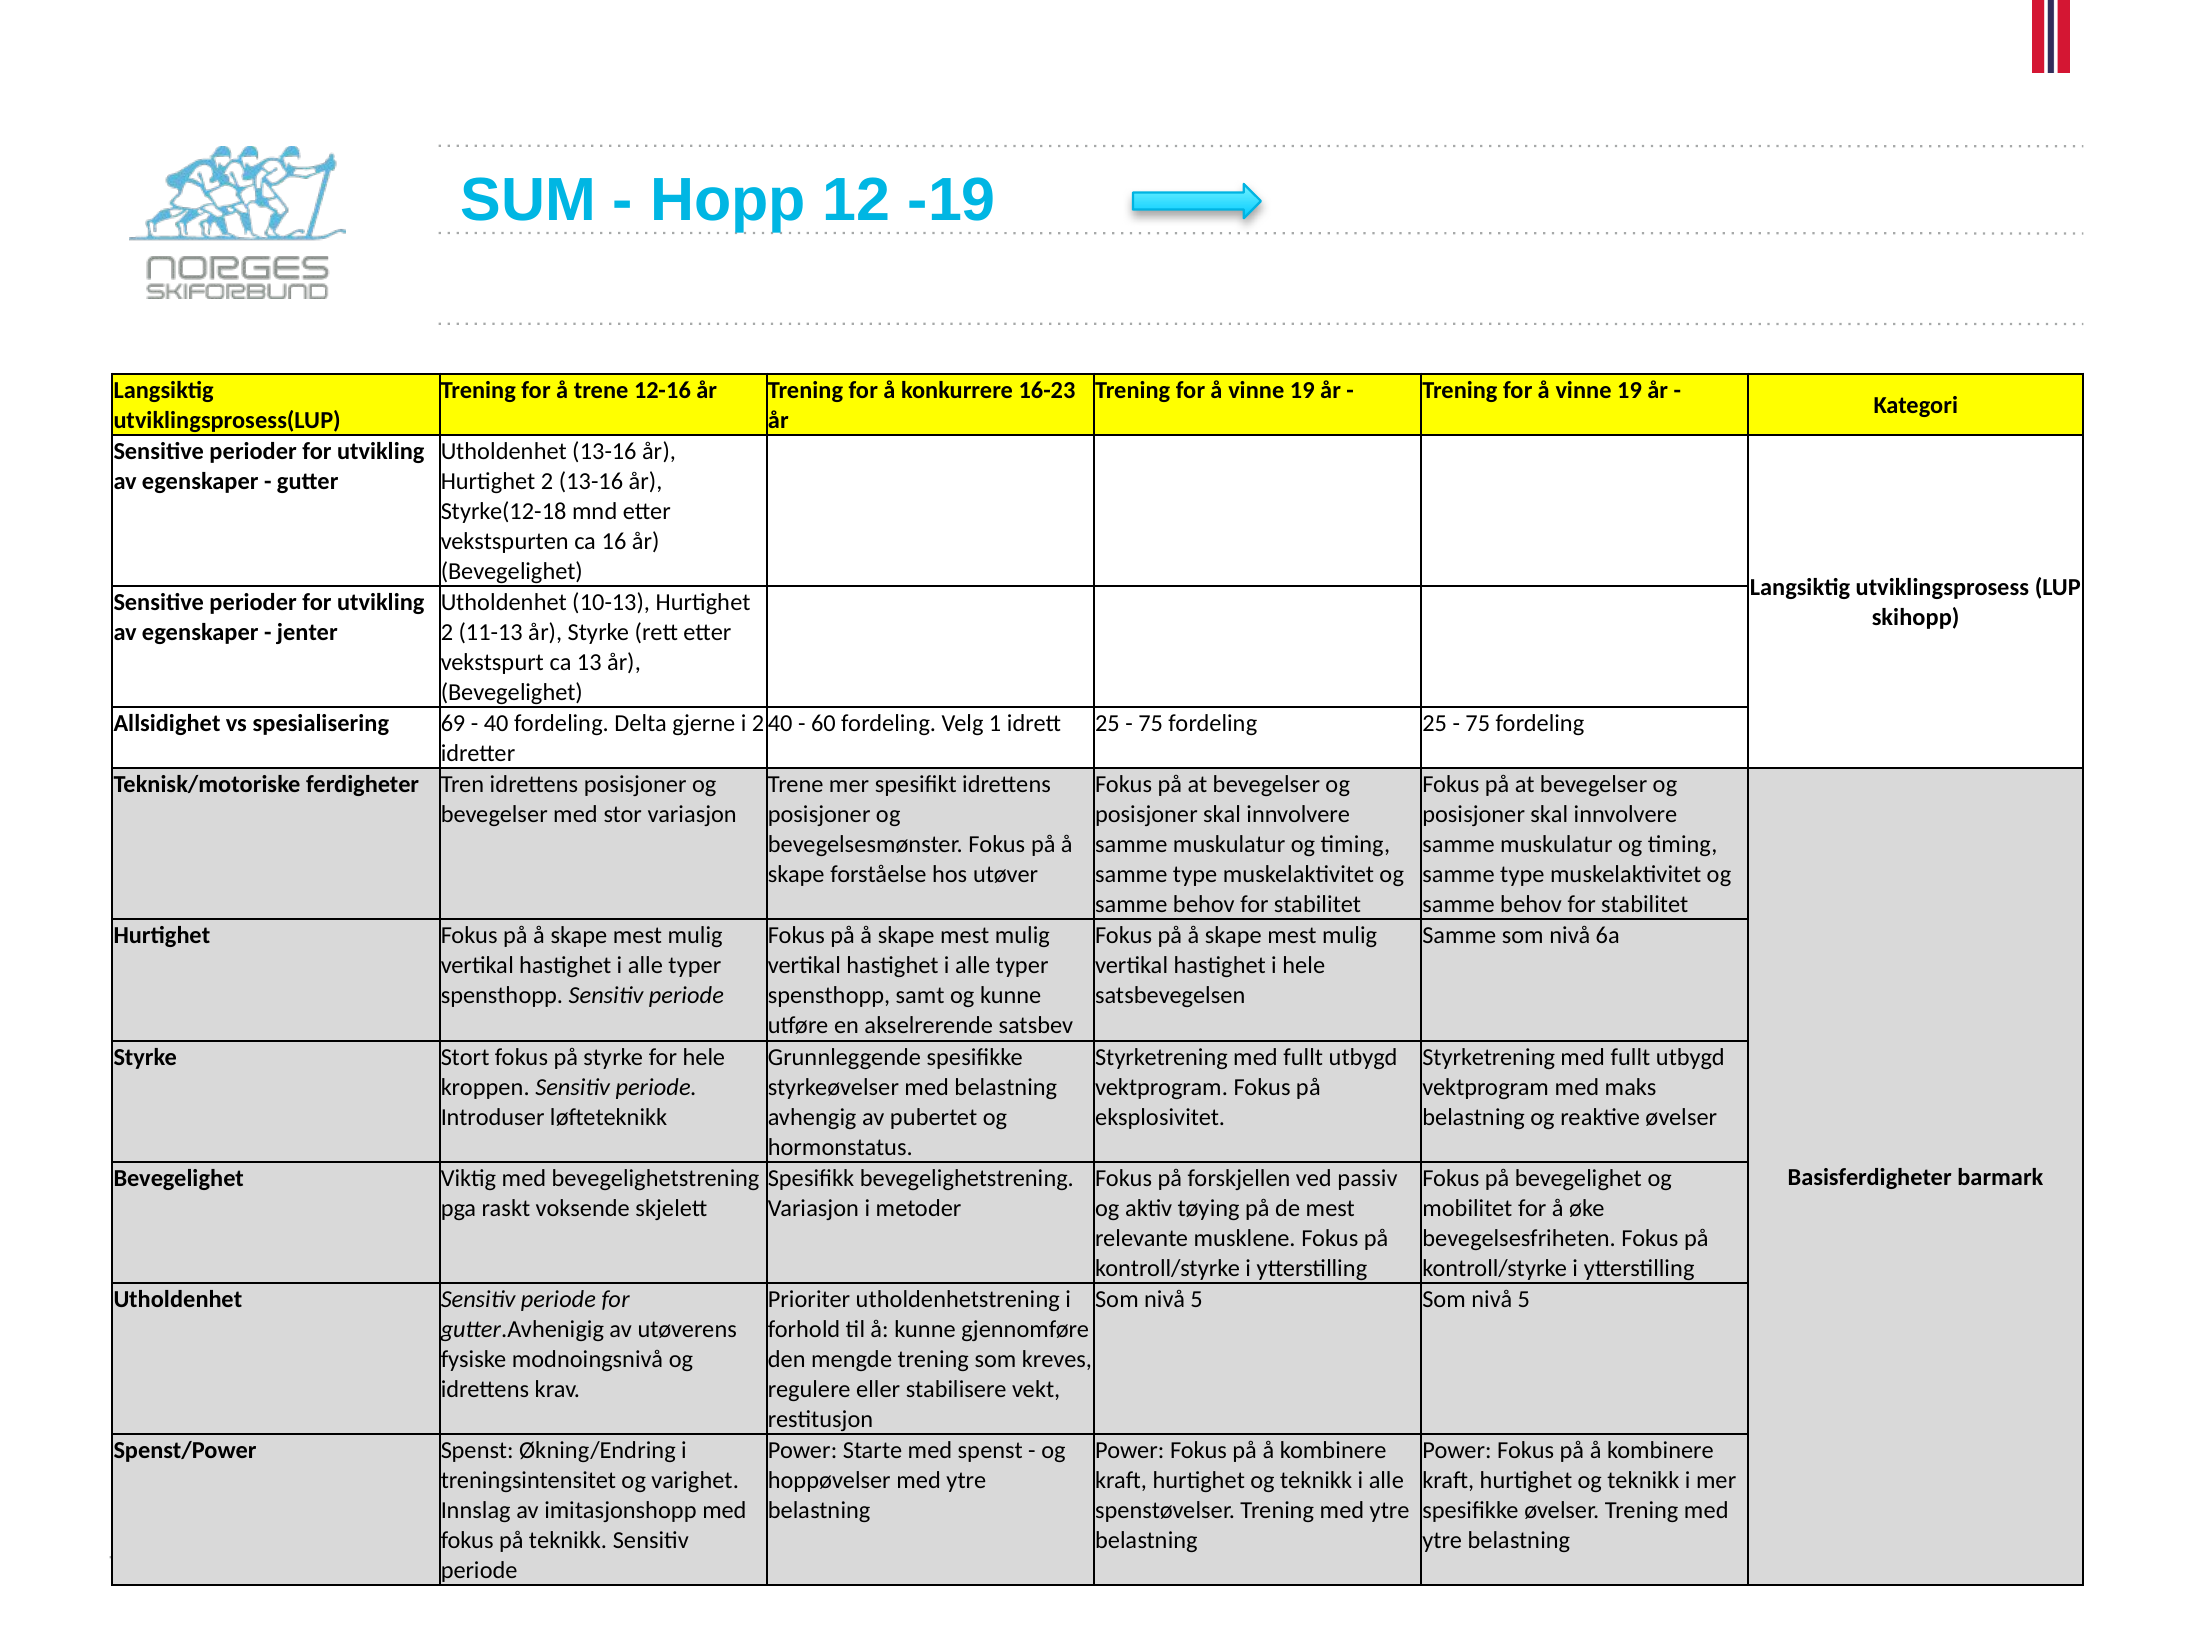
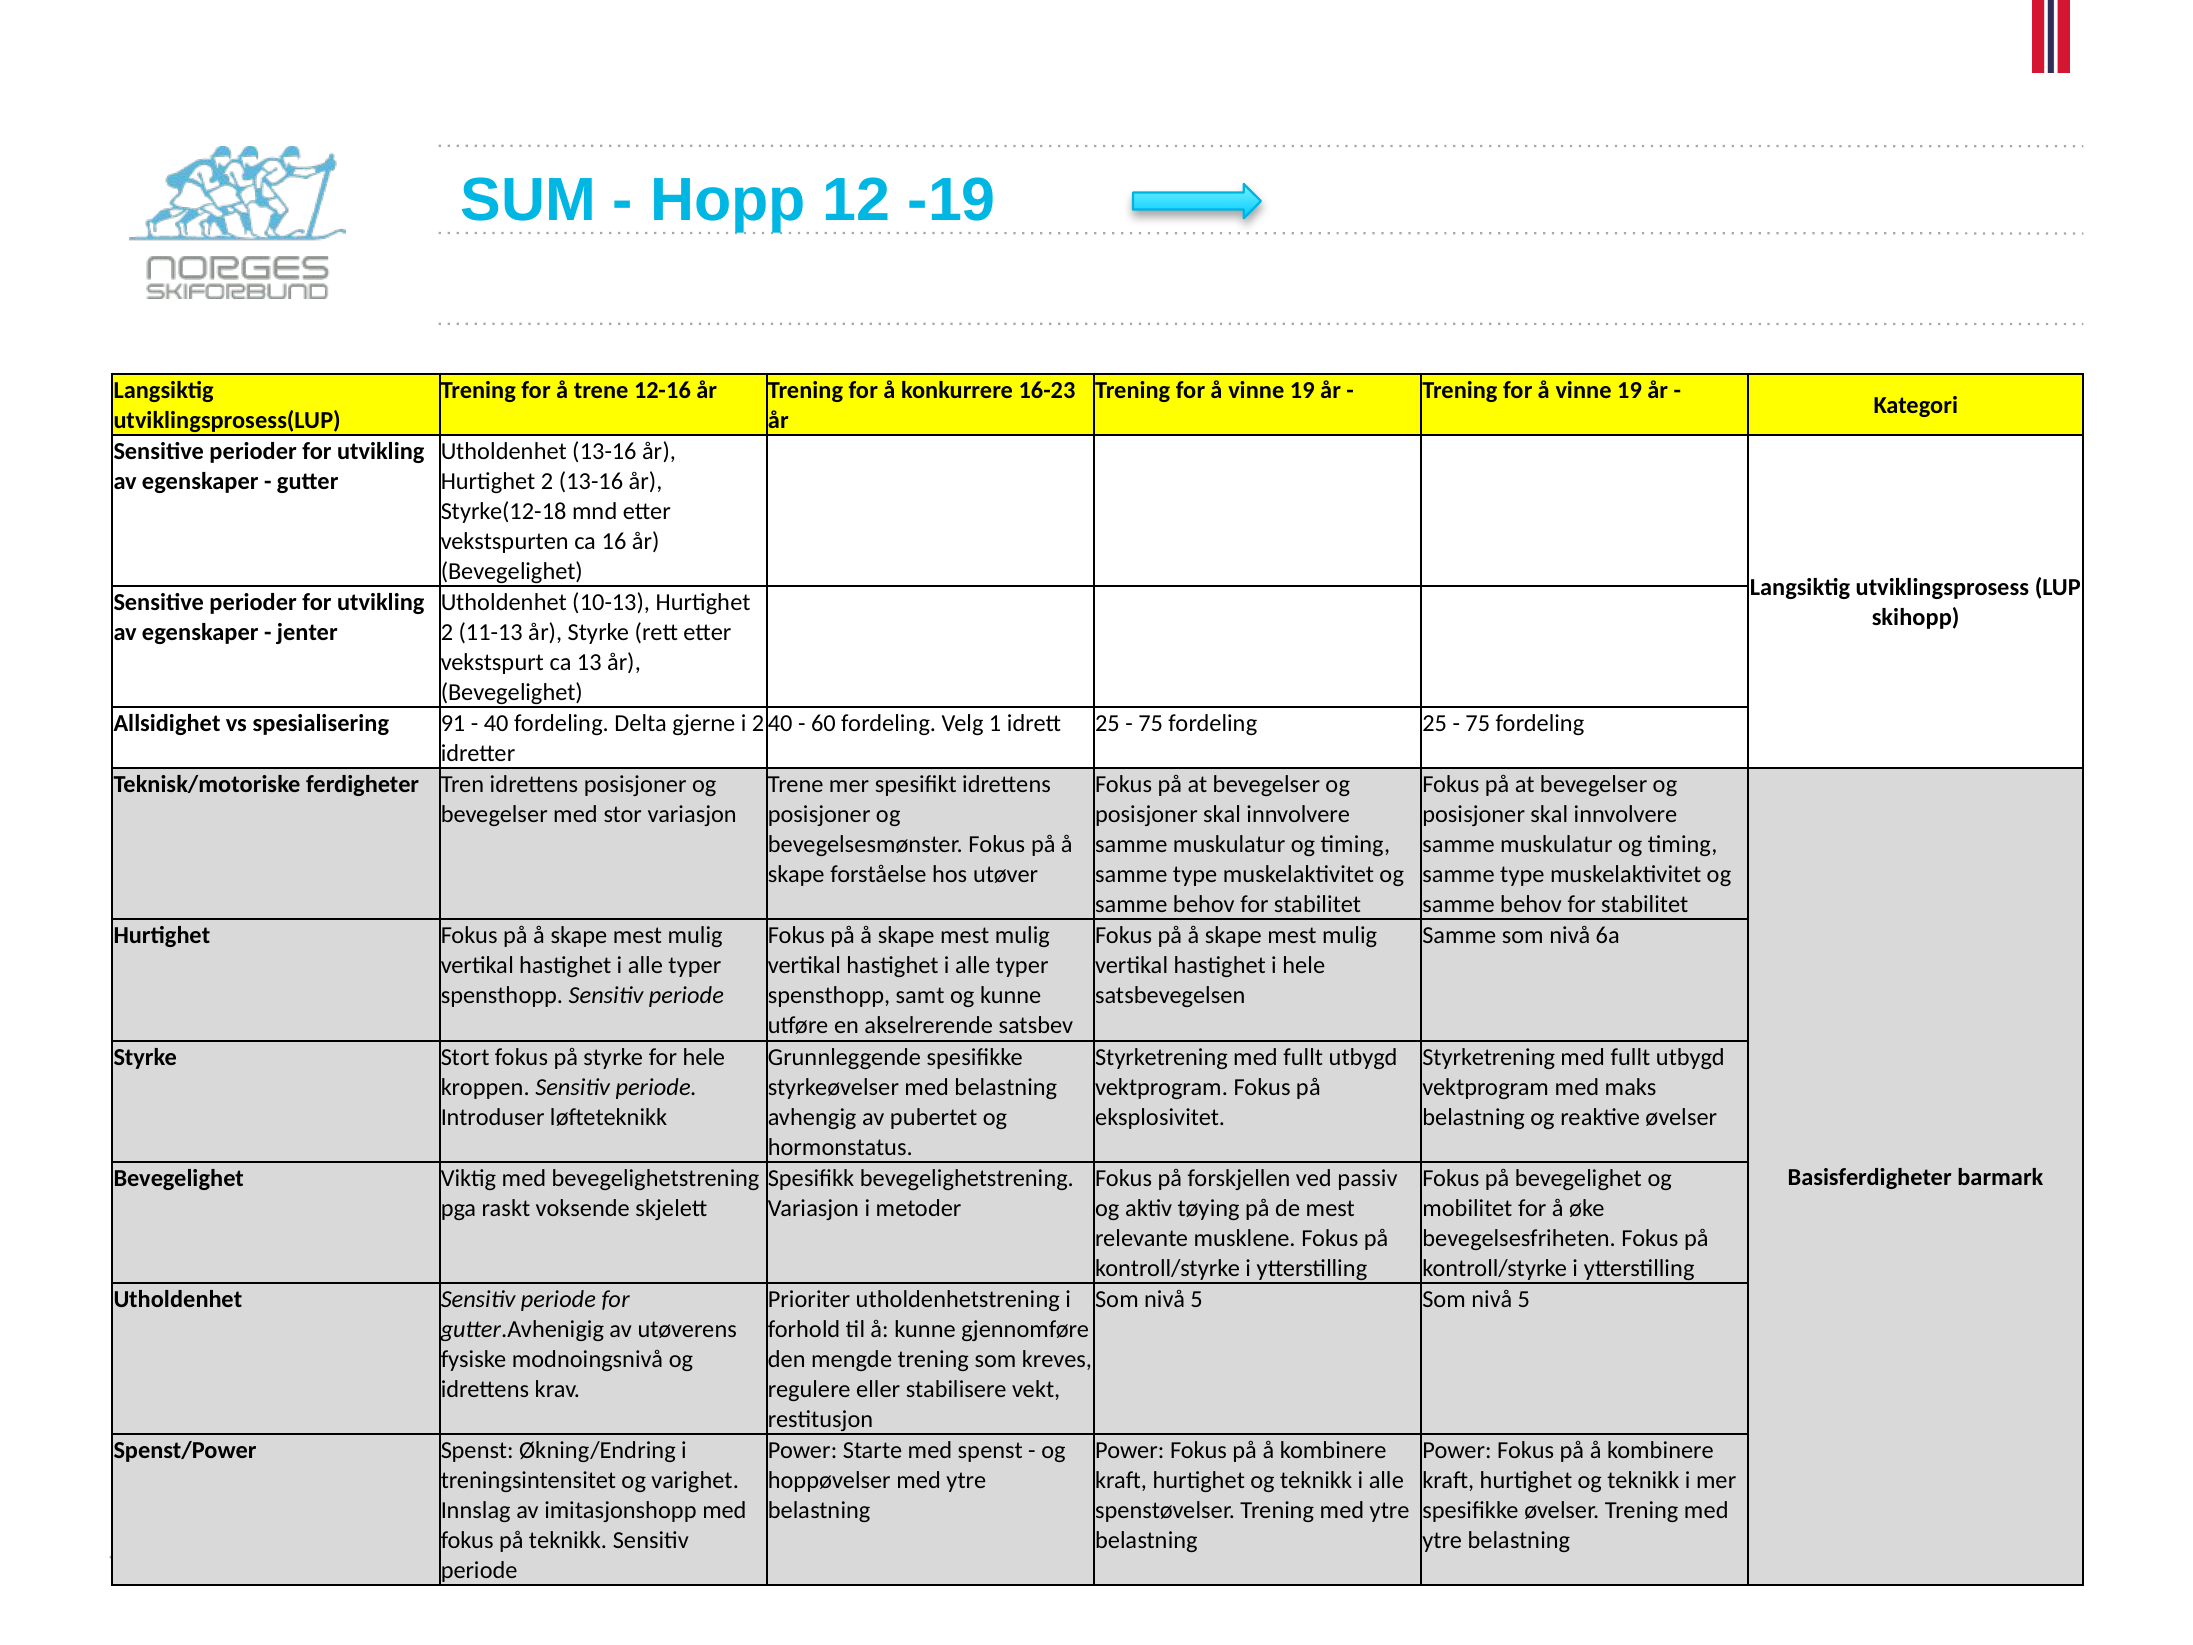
69: 69 -> 91 (453, 724)
